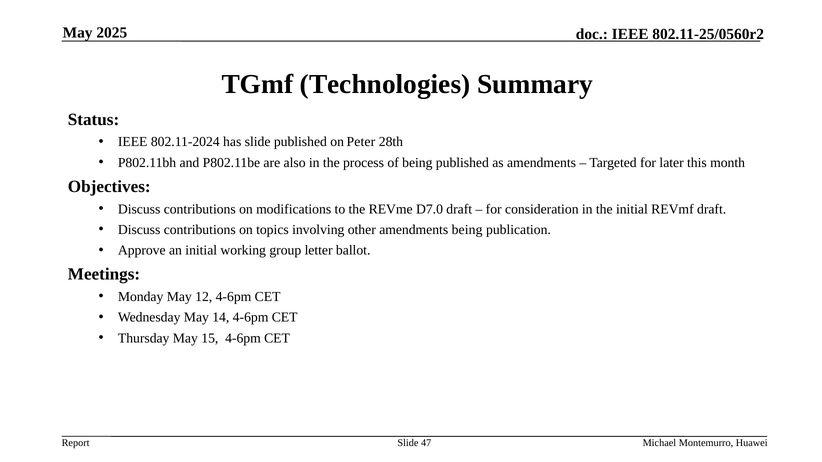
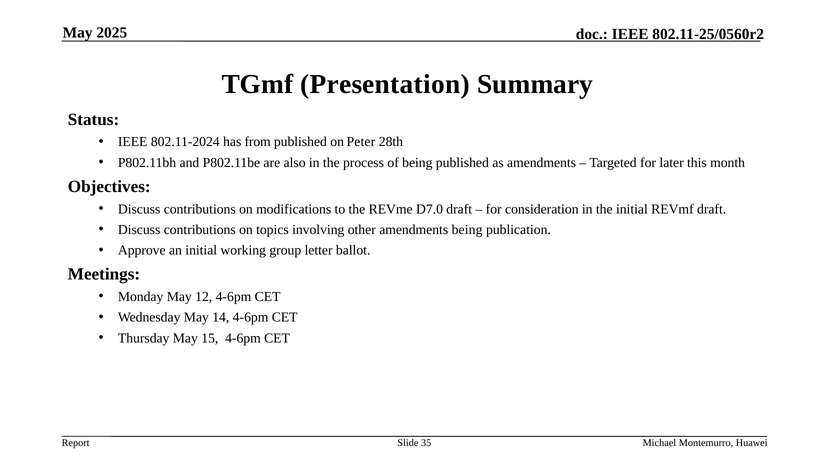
Technologies: Technologies -> Presentation (385, 84)
has slide: slide -> from (258, 142)
47: 47 -> 35 (426, 443)
